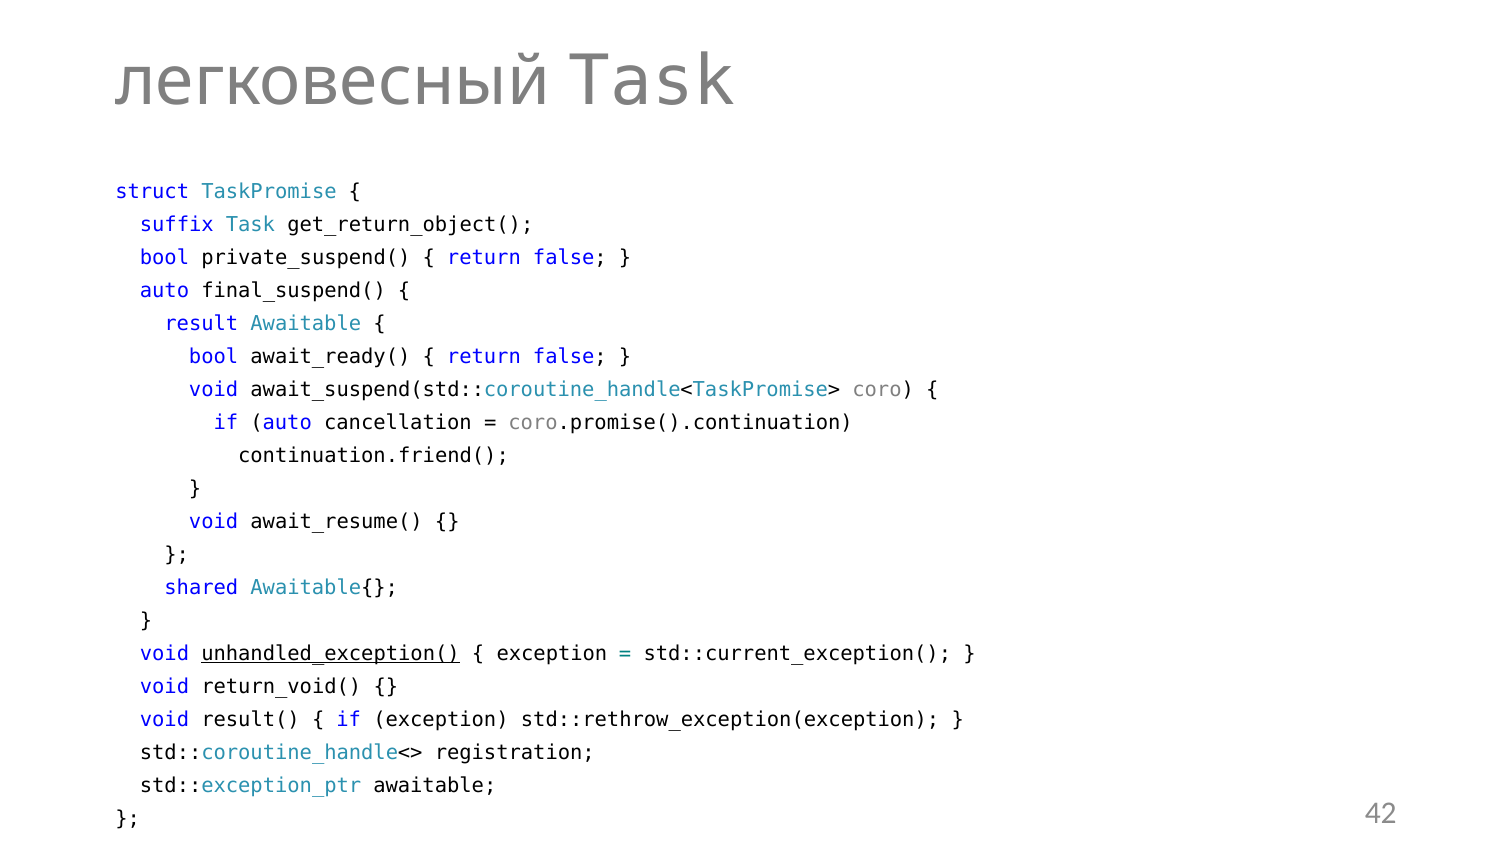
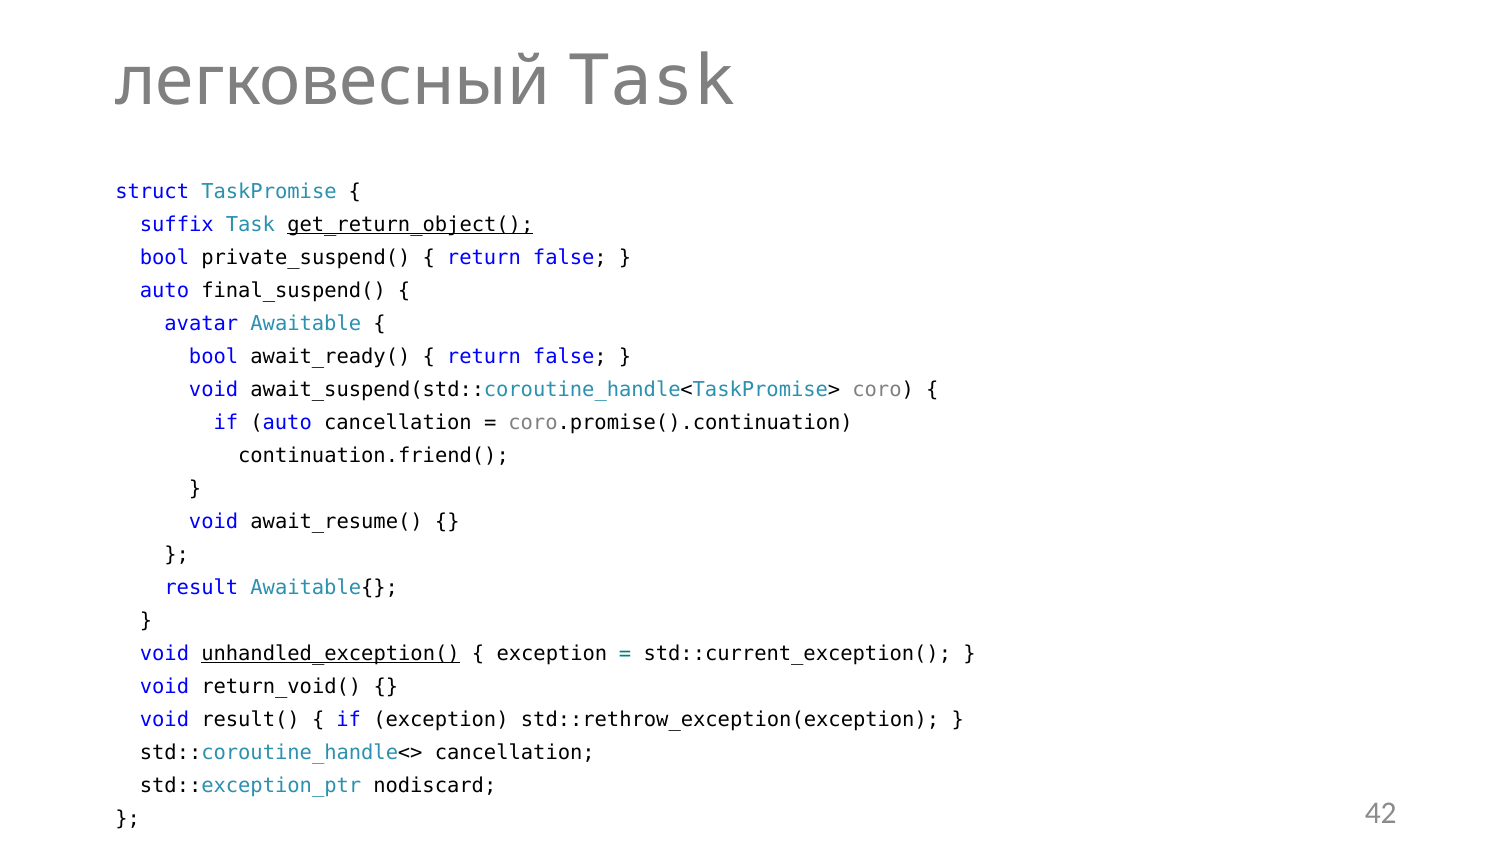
get_return_object( underline: none -> present (410, 224)
result: result -> avatar (201, 323)
shared: shared -> result (201, 587)
std::coroutine_handle<> registration: registration -> cancellation (515, 752)
std::exception_ptr awaitable: awaitable -> nodiscard (435, 785)
